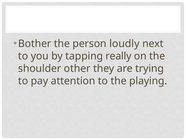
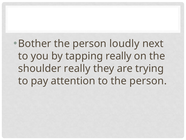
shoulder other: other -> really (77, 68)
to the playing: playing -> person (148, 81)
